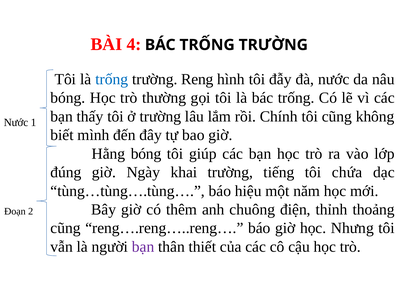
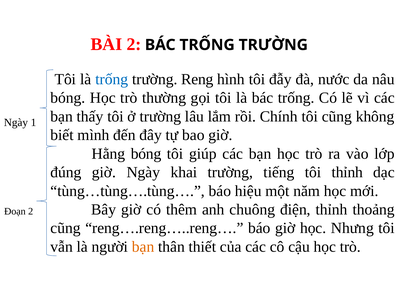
BÀI 4: 4 -> 2 (134, 44)
Nước: Nước -> Ngày (16, 122)
tôi chứa: chứa -> thỉnh (347, 172)
bạn colour: purple -> orange (143, 247)
